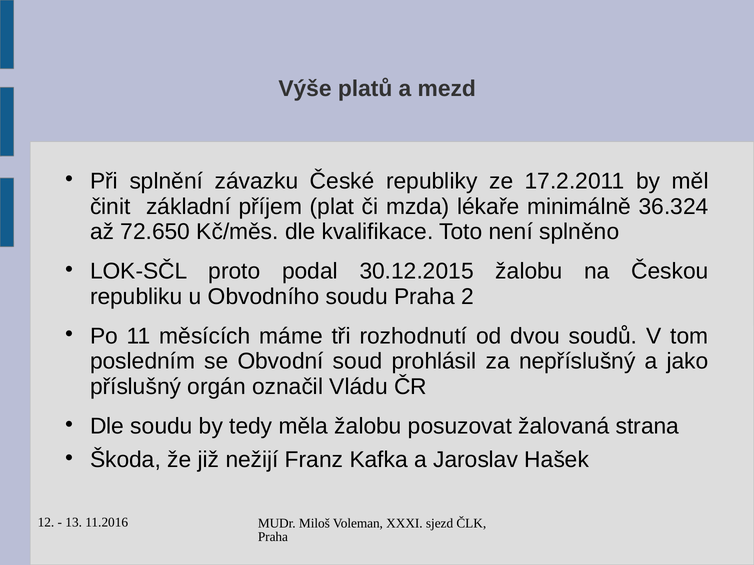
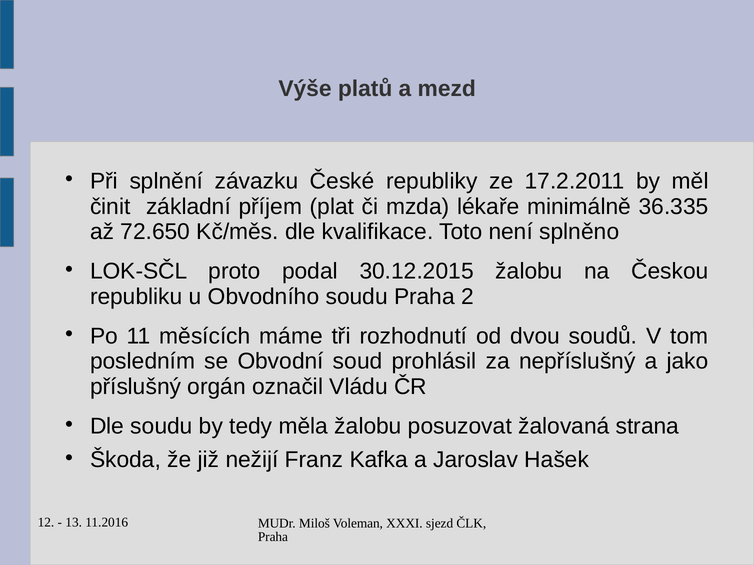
36.324: 36.324 -> 36.335 (674, 207)
